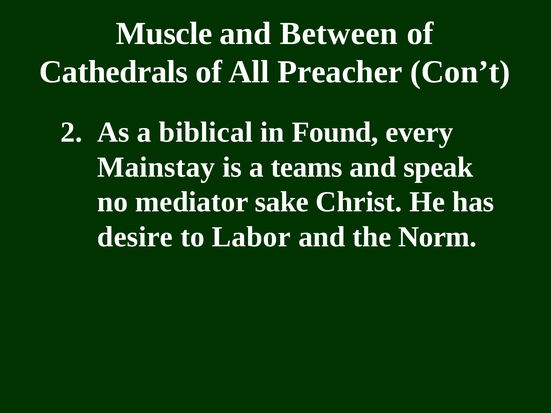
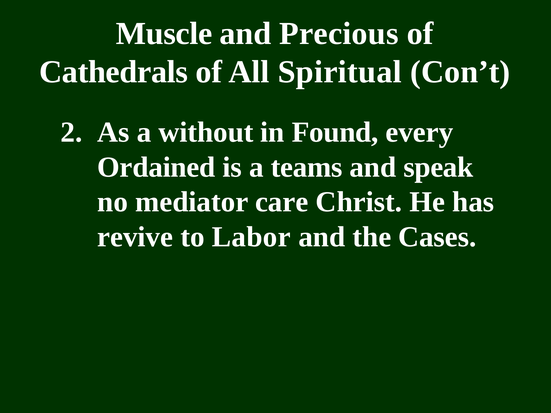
Between: Between -> Precious (339, 33)
Preacher: Preacher -> Spiritual (340, 72)
biblical: biblical -> without (206, 132)
Mainstay: Mainstay -> Ordained (156, 167)
sake: sake -> care (282, 202)
desire: desire -> revive (135, 237)
Norm: Norm -> Cases (437, 237)
